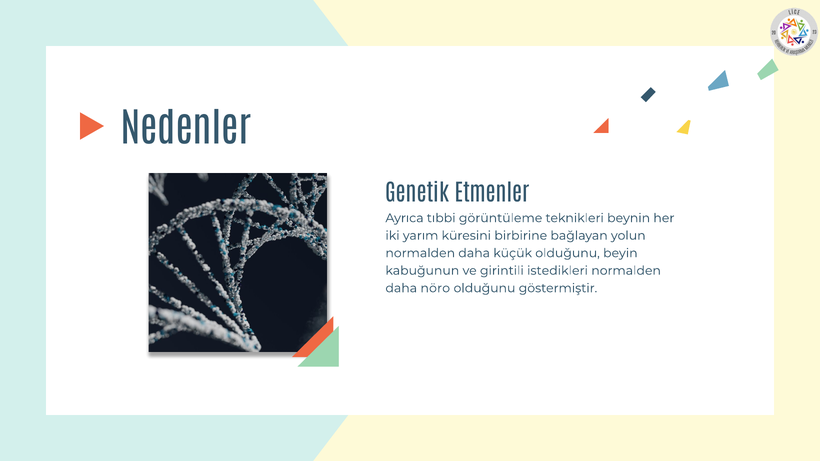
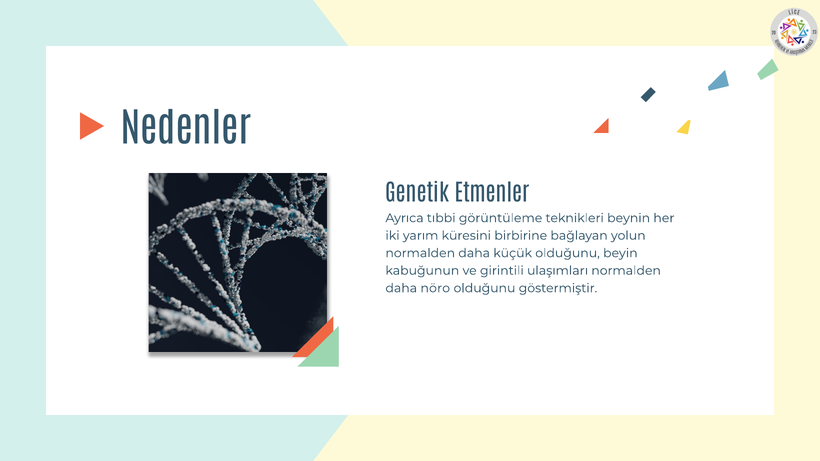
istedikleri: istedikleri -> ulaşımları (558, 271)
